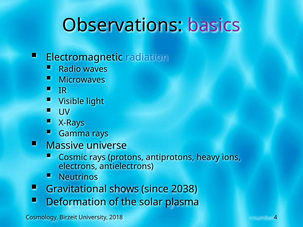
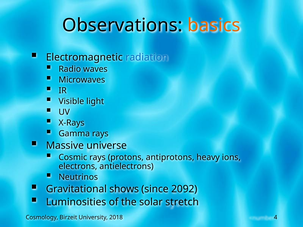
basics colour: purple -> orange (214, 25)
2038: 2038 -> 2092 (184, 189)
Deformation: Deformation -> Luminosities (76, 202)
plasma: plasma -> stretch (182, 202)
